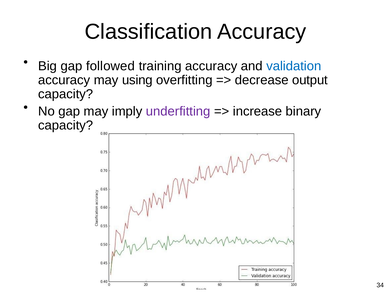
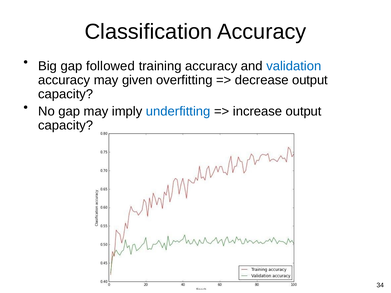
using: using -> given (137, 80)
underfitting colour: purple -> blue (178, 111)
increase binary: binary -> output (304, 111)
